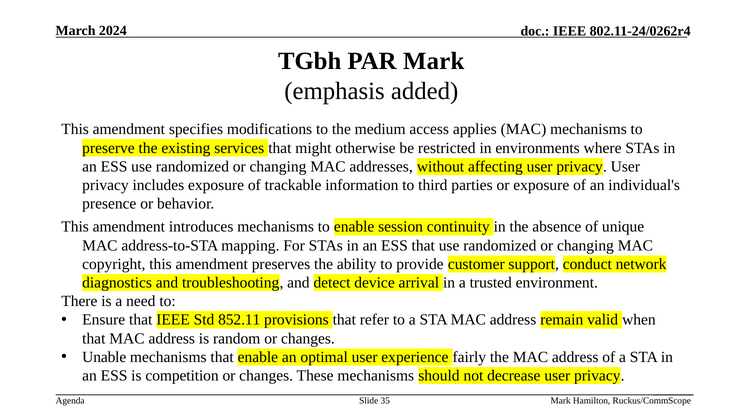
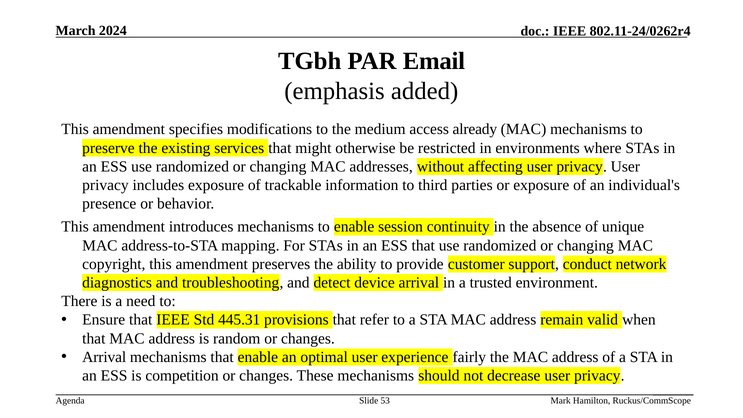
PAR Mark: Mark -> Email (434, 61)
applies: applies -> already (475, 129)
852.11: 852.11 -> 445.31 (239, 320)
Unable: Unable -> Arrival (104, 357)
35: 35 -> 53 (385, 401)
